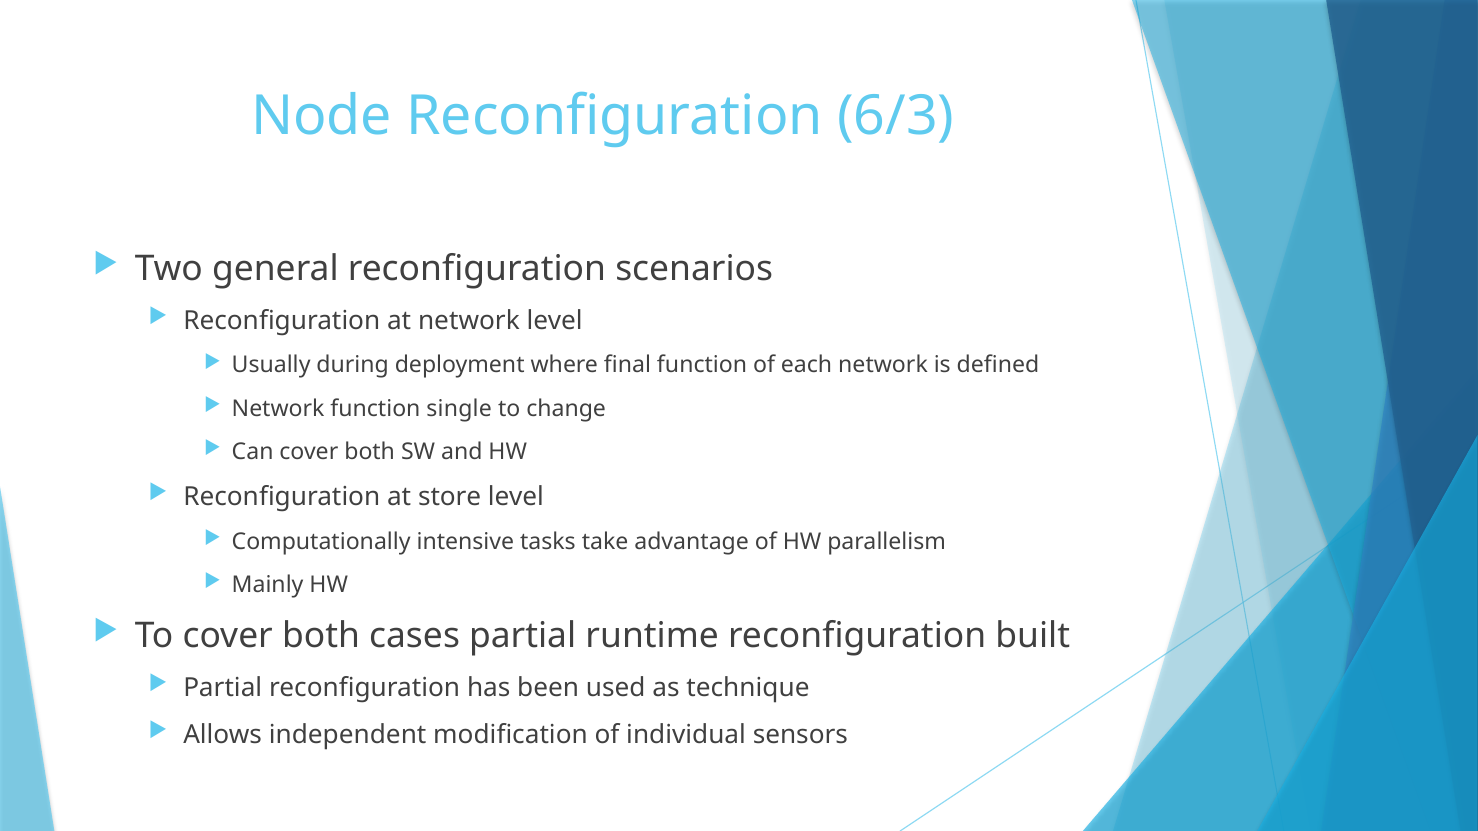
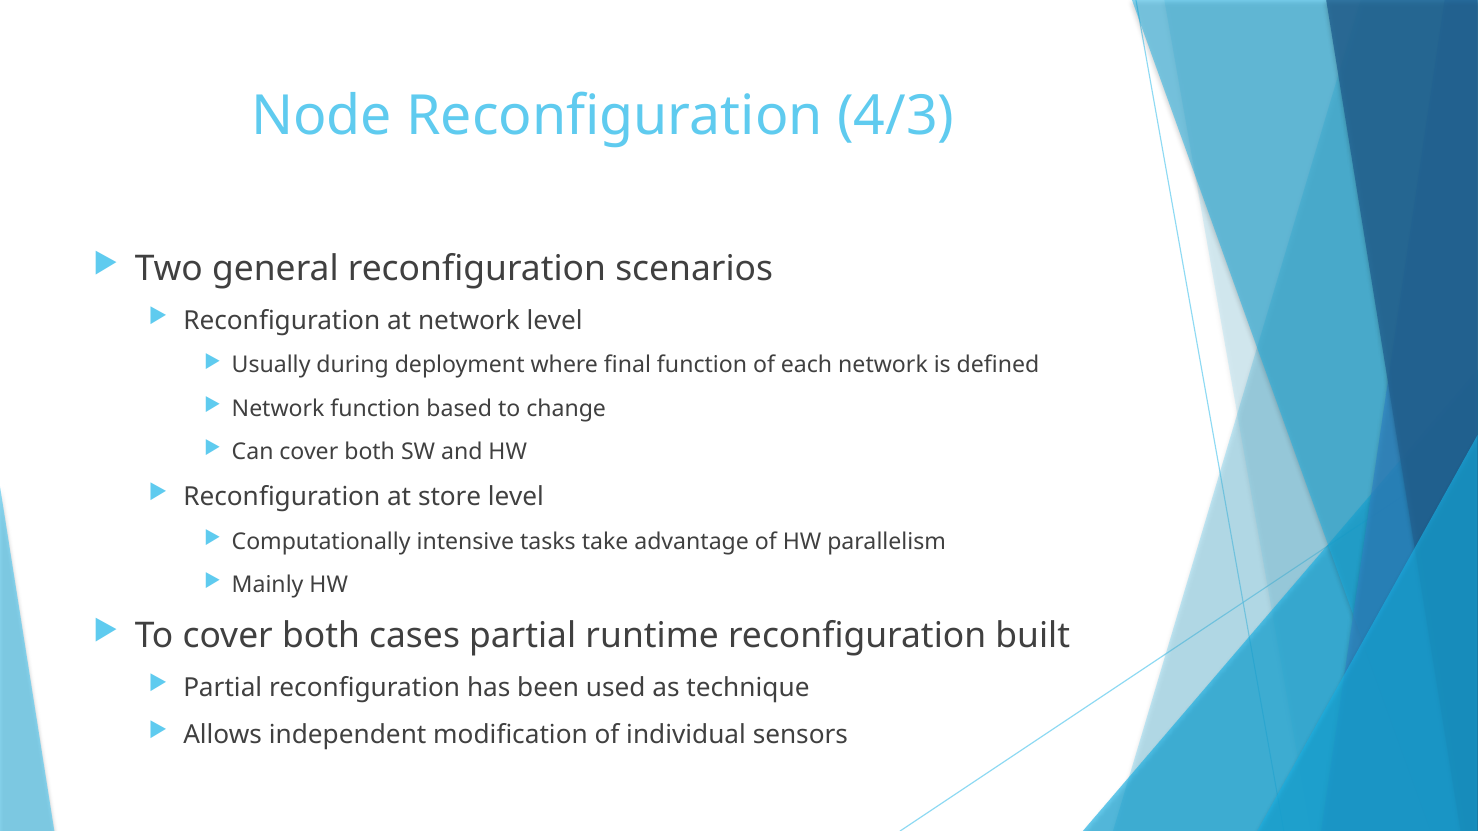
6/3: 6/3 -> 4/3 (896, 117)
single: single -> based (459, 409)
